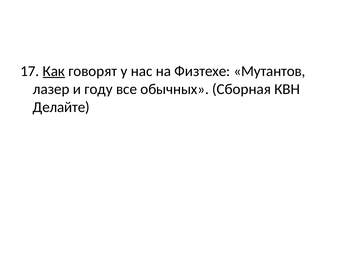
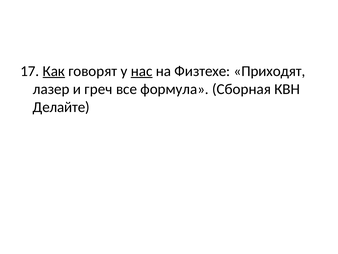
нас underline: none -> present (142, 71)
Мутантов: Мутантов -> Приходят (270, 71)
году: году -> греч (98, 89)
обычных: обычных -> формула (175, 89)
